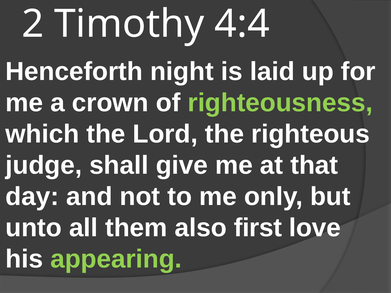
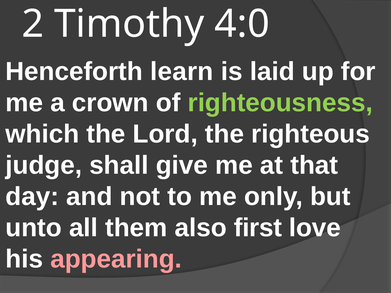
4:4: 4:4 -> 4:0 (242, 24)
night: night -> learn (182, 72)
appearing colour: light green -> pink (116, 259)
